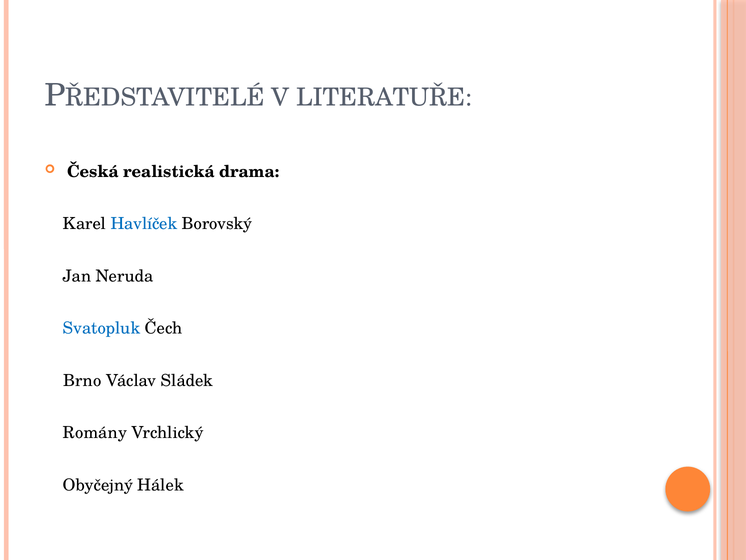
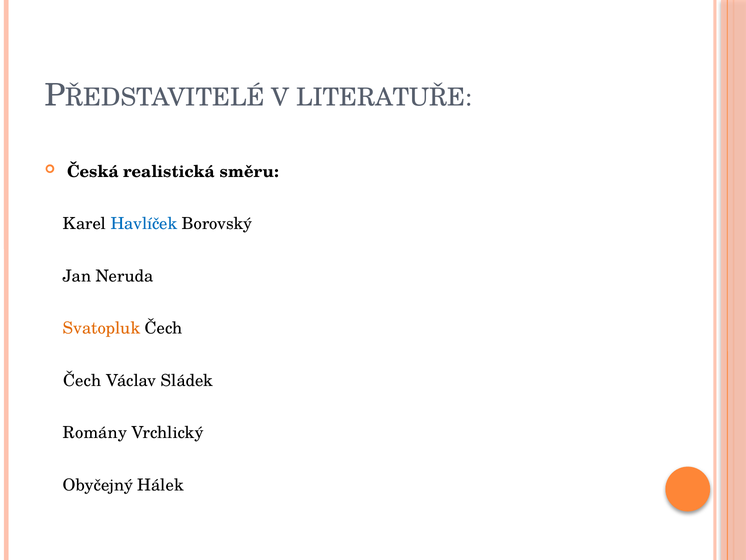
drama: drama -> směru (249, 171)
Svatopluk colour: blue -> orange (102, 328)
Brno: Brno -> Čech (82, 380)
